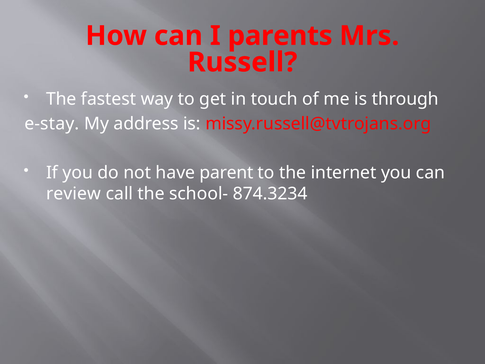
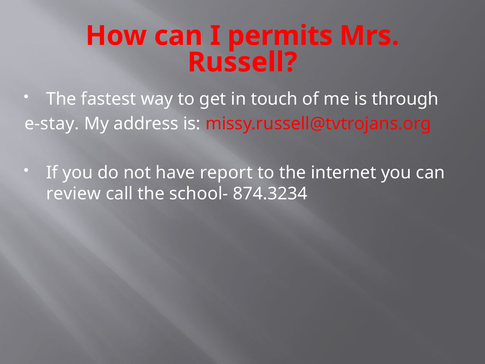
parents: parents -> permits (280, 36)
parent: parent -> report (226, 173)
